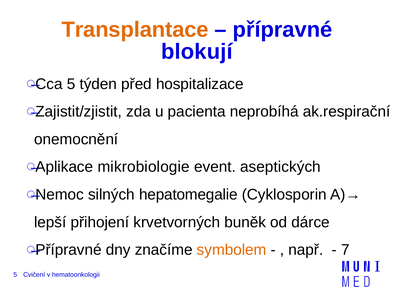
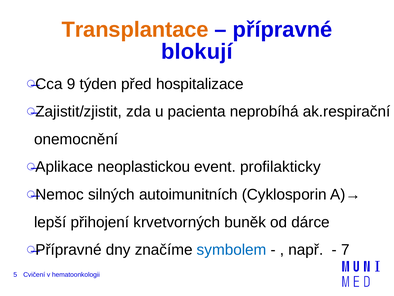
Cca 5: 5 -> 9 (71, 84)
mikrobiologie: mikrobiologie -> neoplastickou (144, 167)
aseptických: aseptických -> profilakticky (280, 167)
hepatomegalie: hepatomegalie -> autoimunitních (188, 194)
symbolem colour: orange -> blue (232, 249)
